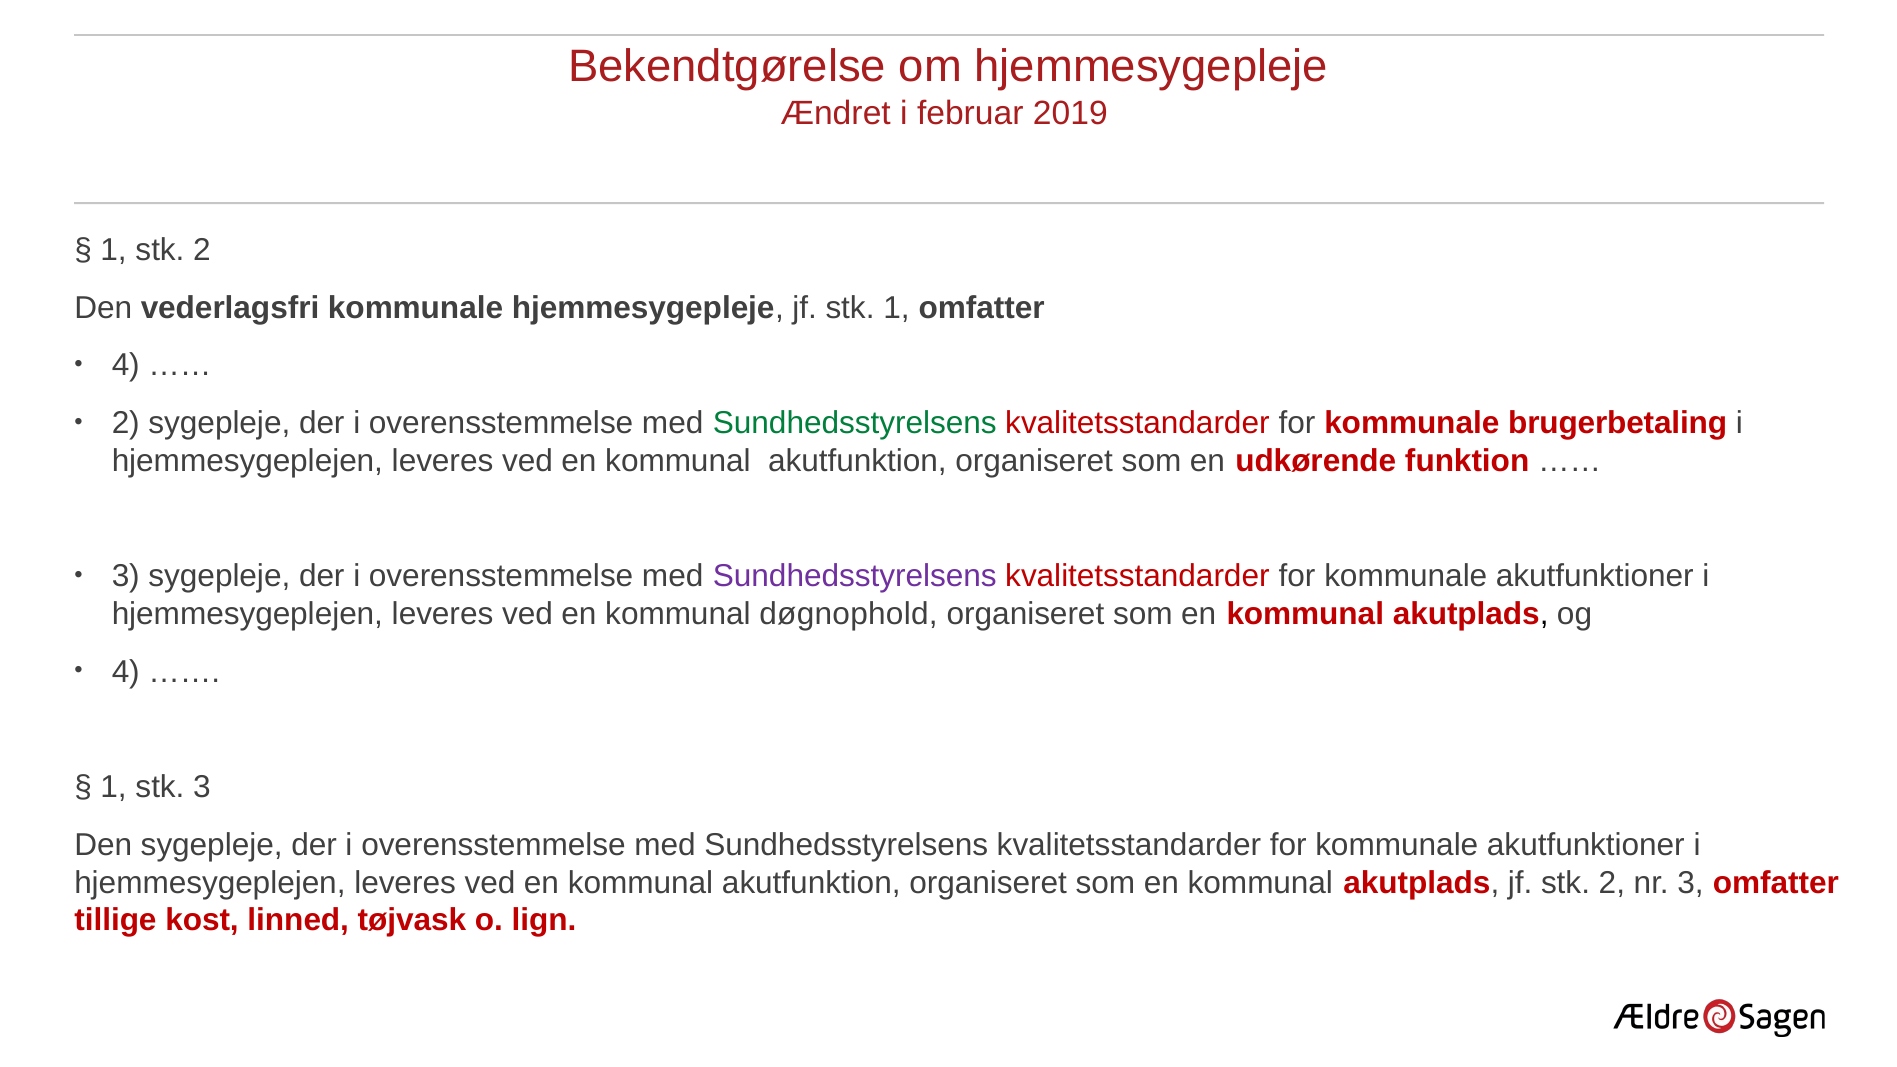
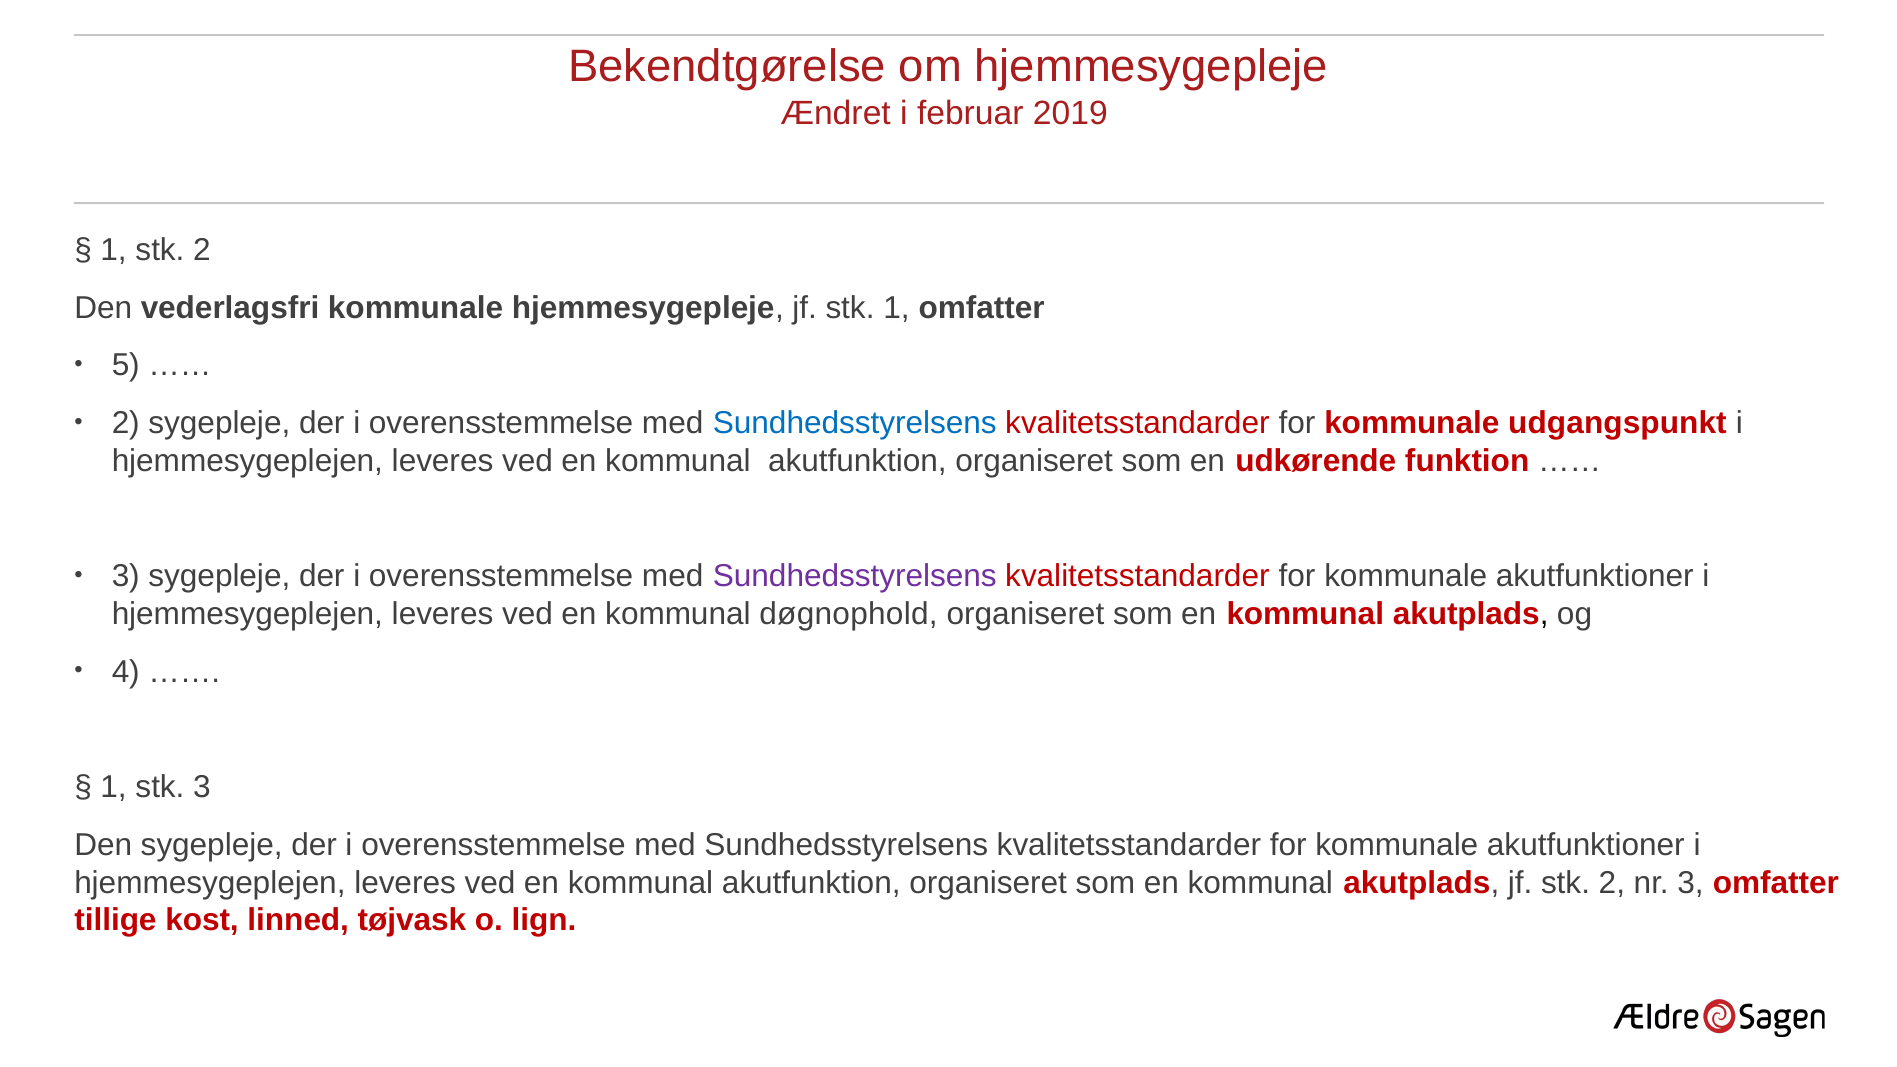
4: 4 -> 5 (126, 366)
Sundhedsstyrelsens colour: green -> blue (855, 423)
brugerbetaling: brugerbetaling -> udgangspunkt (1617, 423)
